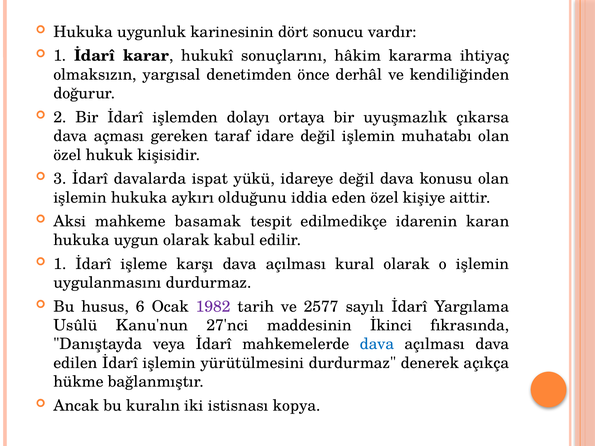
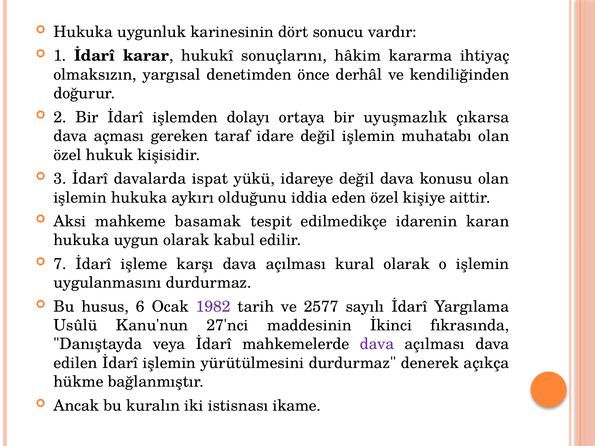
1: 1 -> 7 (60, 264)
dava colour: blue -> purple (377, 344)
kopya: kopya -> ikame (297, 406)
